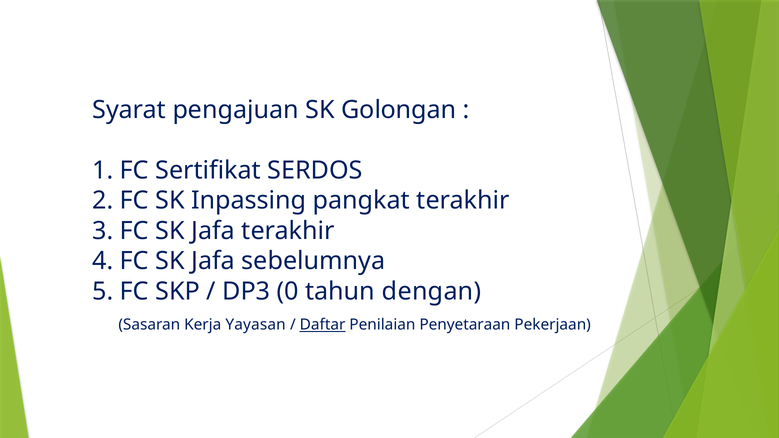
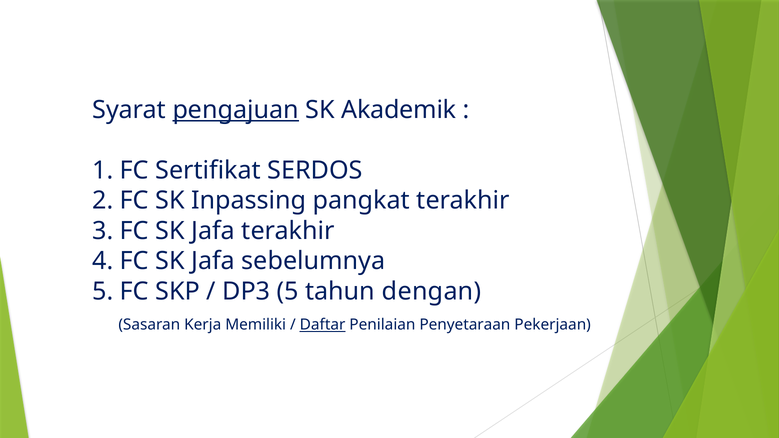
pengajuan underline: none -> present (236, 110)
Golongan: Golongan -> Akademik (399, 110)
DP3 0: 0 -> 5 (288, 291)
Yayasan: Yayasan -> Memiliki (256, 325)
